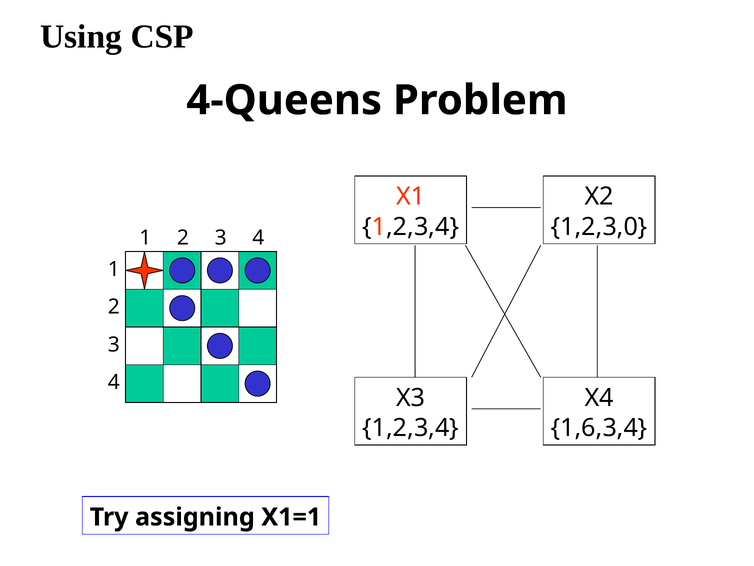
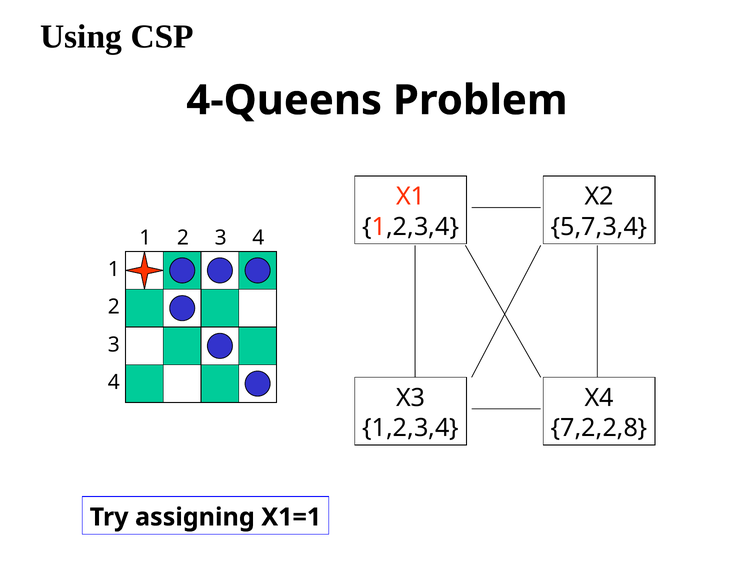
1,2,3,0: 1,2,3,0 -> 5,7,3,4 (599, 227)
1,6,3,4: 1,6,3,4 -> 7,2,2,8 (599, 428)
